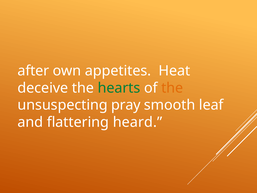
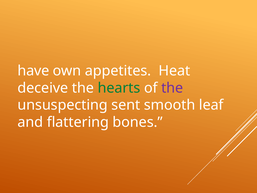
after: after -> have (33, 71)
the colour: orange -> purple (172, 88)
pray: pray -> sent (126, 105)
heard: heard -> bones (138, 122)
